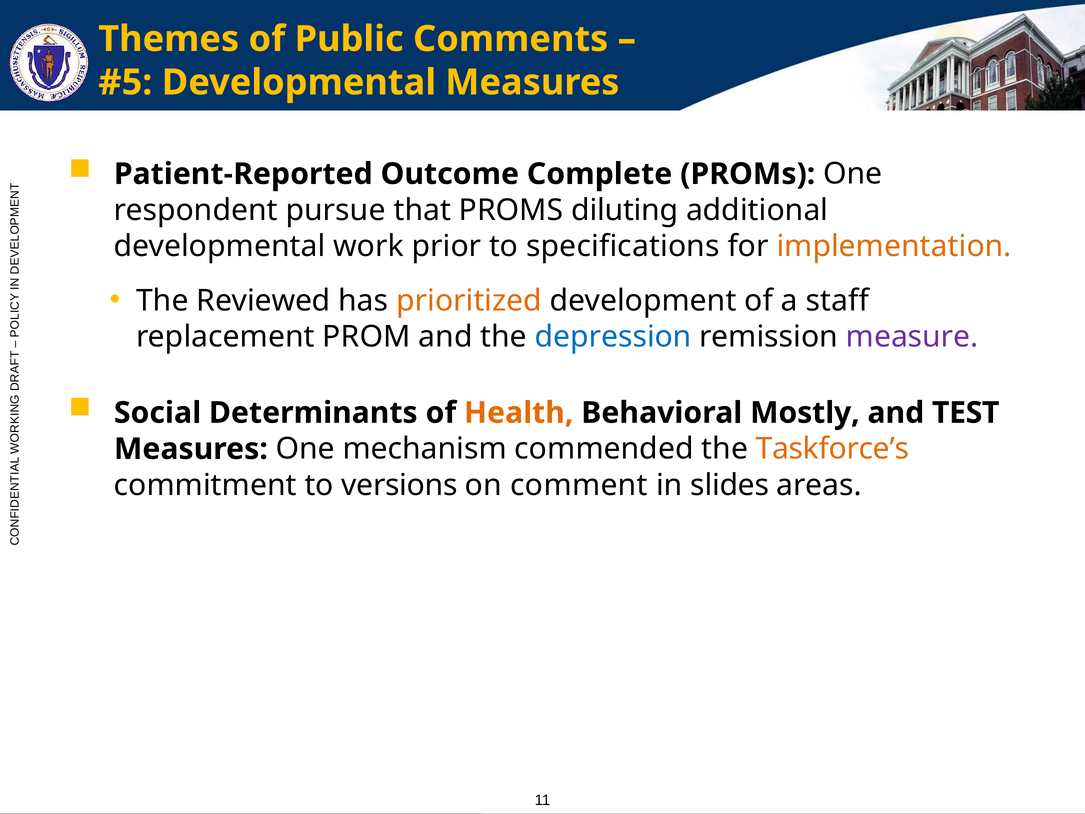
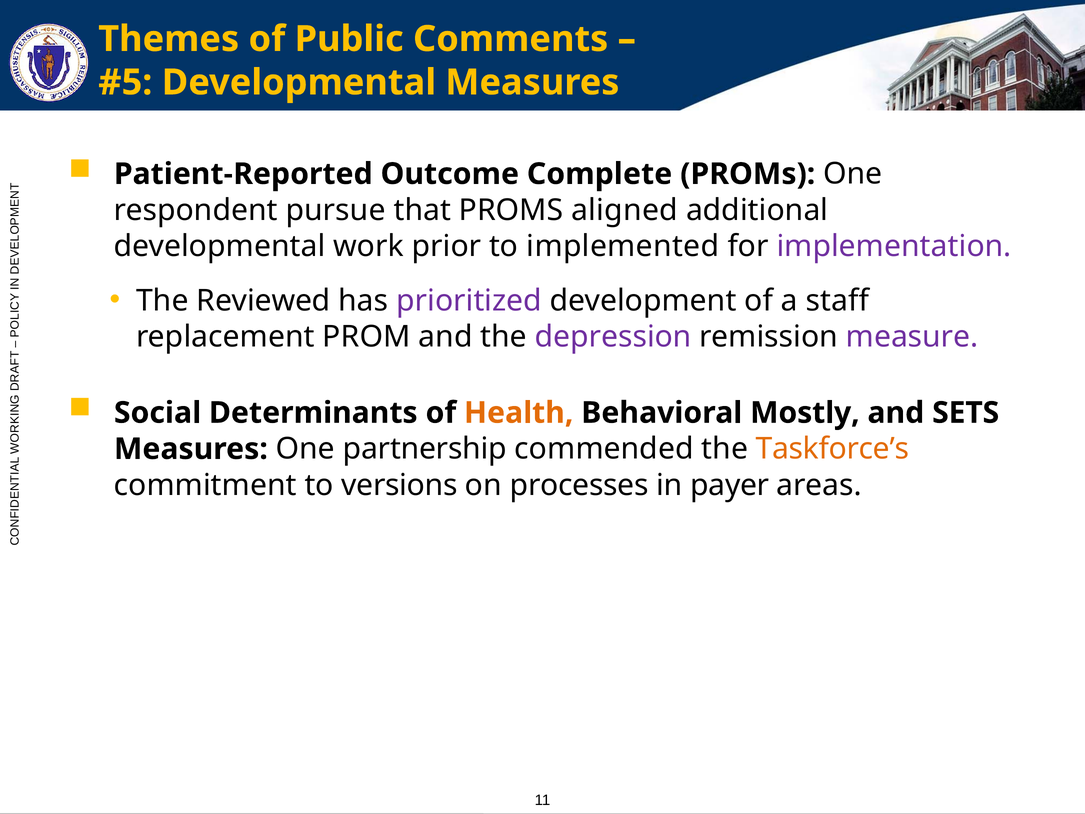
diluting: diluting -> aligned (625, 210)
specifications: specifications -> implemented (623, 246)
implementation colour: orange -> purple (894, 246)
prioritized colour: orange -> purple (469, 301)
depression colour: blue -> purple (613, 337)
TEST: TEST -> SETS (966, 413)
mechanism: mechanism -> partnership (425, 449)
comment: comment -> processes (579, 485)
slides: slides -> payer (730, 485)
